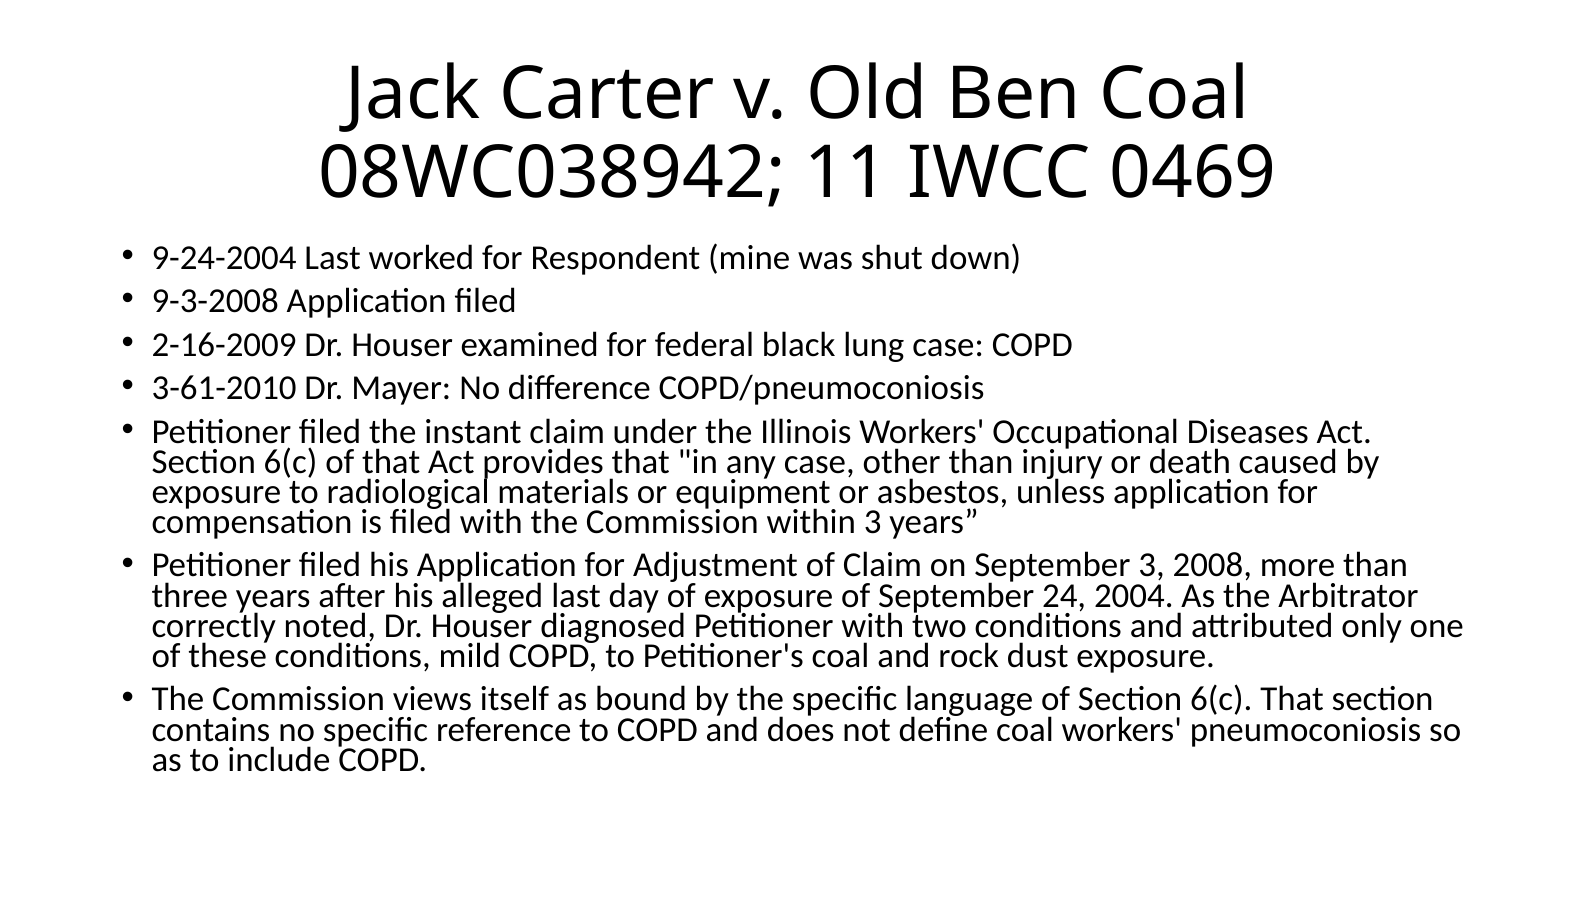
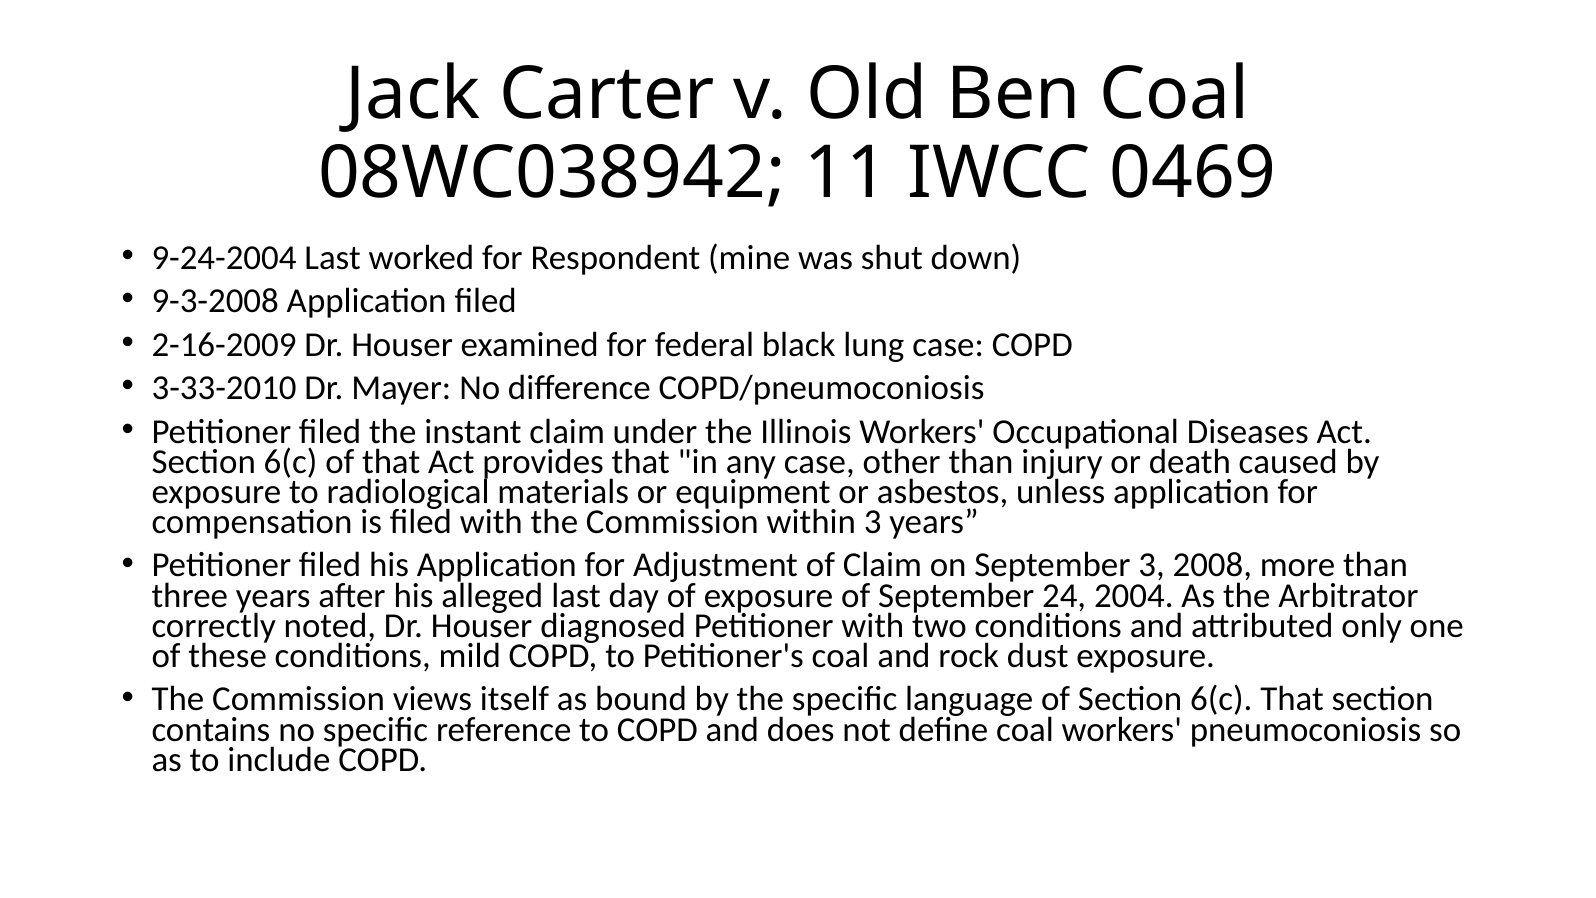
3-61-2010: 3-61-2010 -> 3-33-2010 (224, 388)
